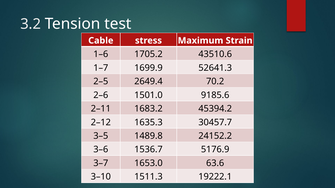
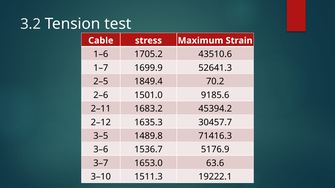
2649.4: 2649.4 -> 1849.4 (148, 82)
24152.2: 24152.2 -> 71416.3 (215, 136)
